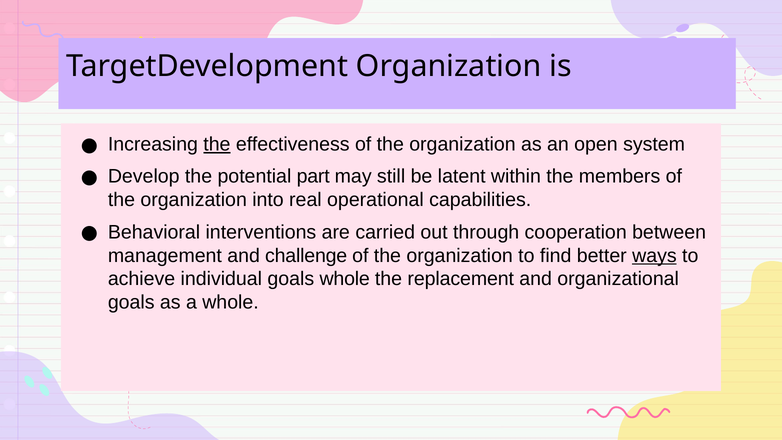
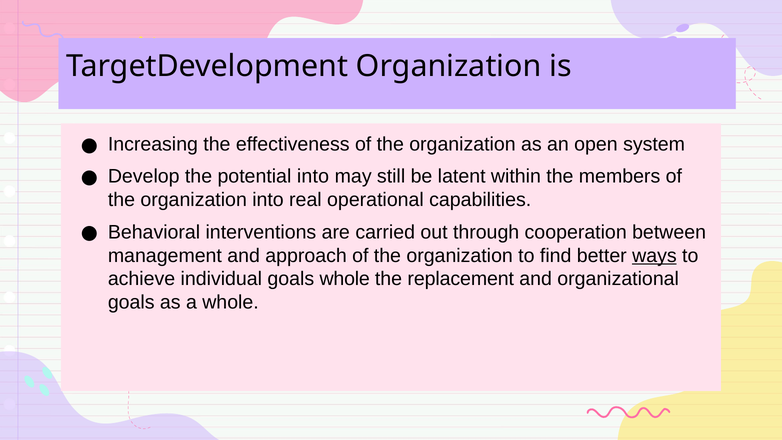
the underline: present -> none (217, 144)
potential part: part -> into (313, 176)
challenge: challenge -> approach (306, 255)
